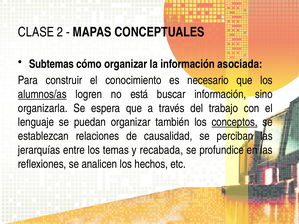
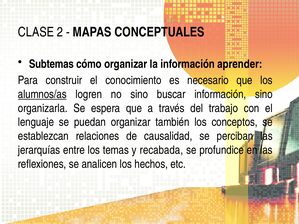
asociada: asociada -> aprender (240, 64)
no está: está -> sino (139, 94)
conceptos underline: present -> none (235, 122)
